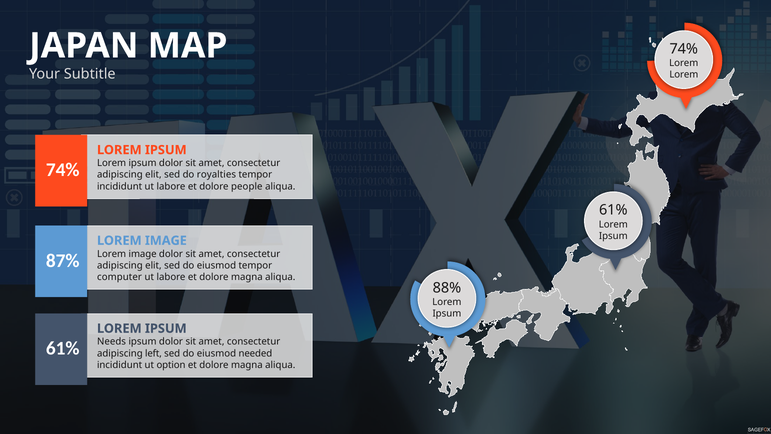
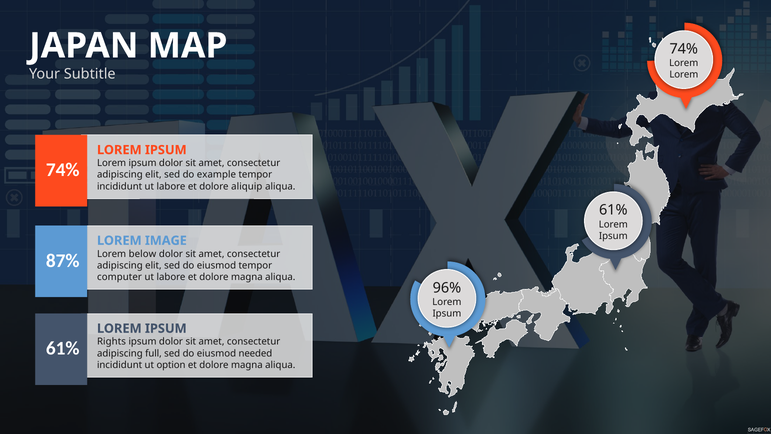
royalties: royalties -> example (216, 175)
people: people -> aliquip (247, 186)
image: image -> below (143, 254)
88%: 88% -> 96% (447, 288)
Needs: Needs -> Rights (111, 342)
left: left -> full (153, 353)
